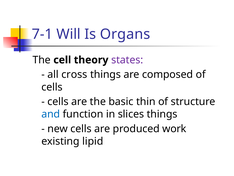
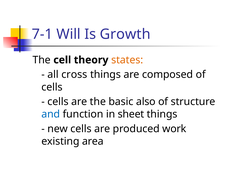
Organs: Organs -> Growth (125, 34)
states colour: purple -> orange (127, 60)
thin: thin -> also (146, 101)
slices: slices -> sheet (131, 114)
lipid: lipid -> area (93, 141)
